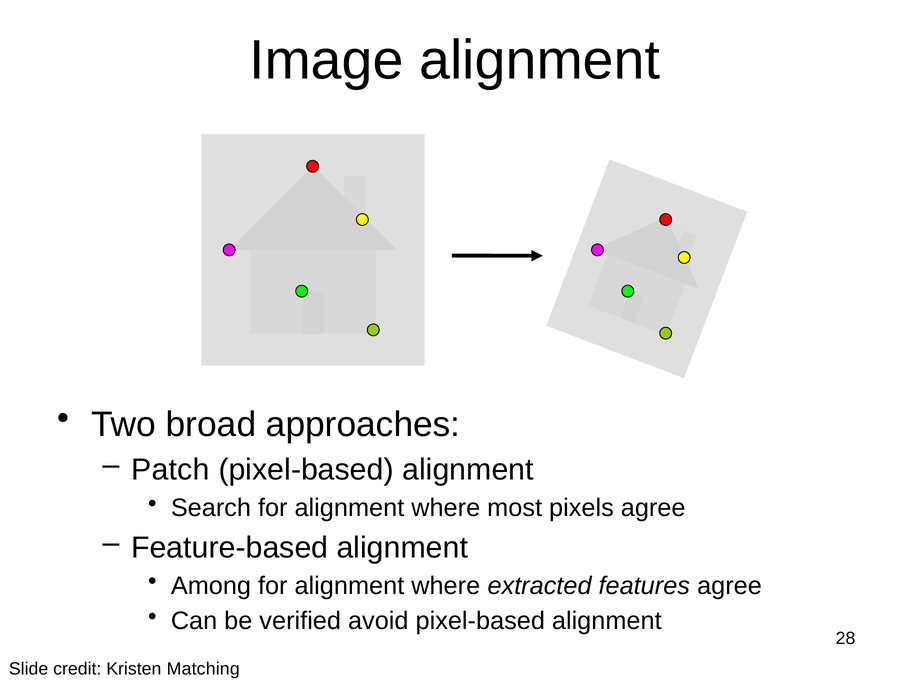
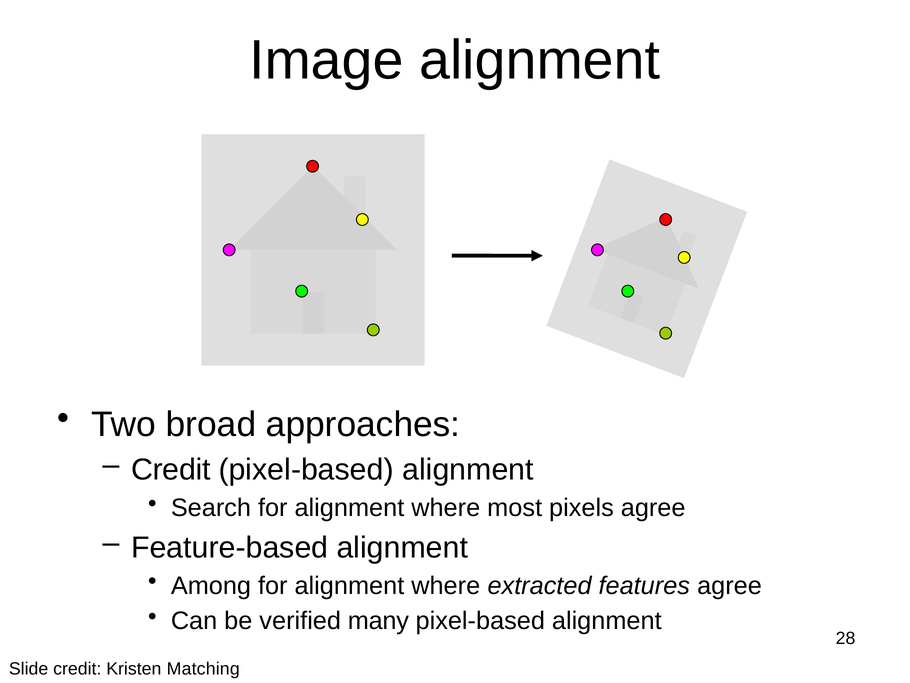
Patch: Patch -> Credit (171, 469)
avoid: avoid -> many (378, 621)
